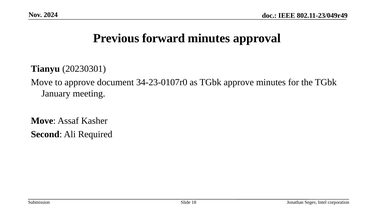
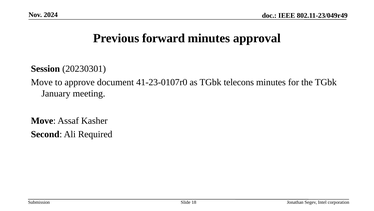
Tianyu: Tianyu -> Session (45, 68)
34-23-0107r0: 34-23-0107r0 -> 41-23-0107r0 (162, 82)
TGbk approve: approve -> telecons (239, 82)
